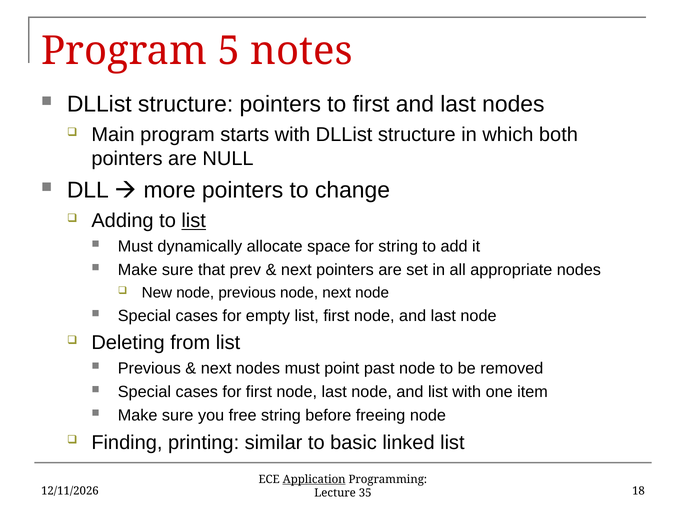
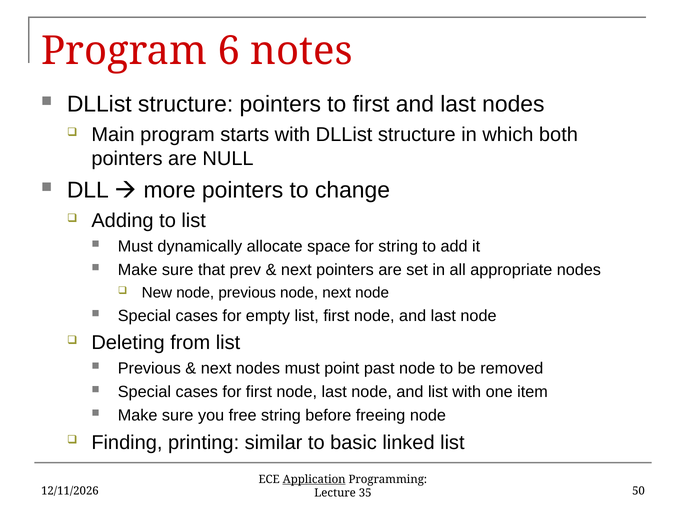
5: 5 -> 6 (229, 51)
list underline: present -> none (194, 221)
18: 18 -> 50 (639, 491)
